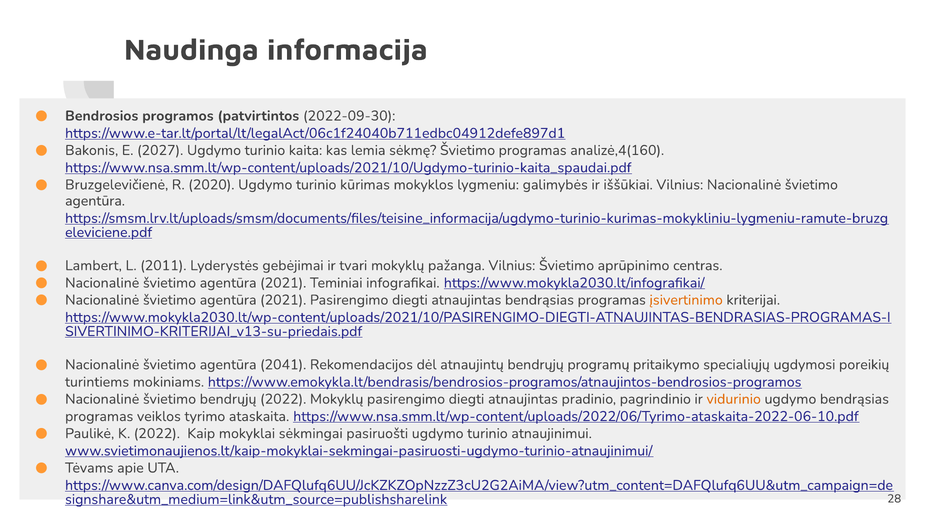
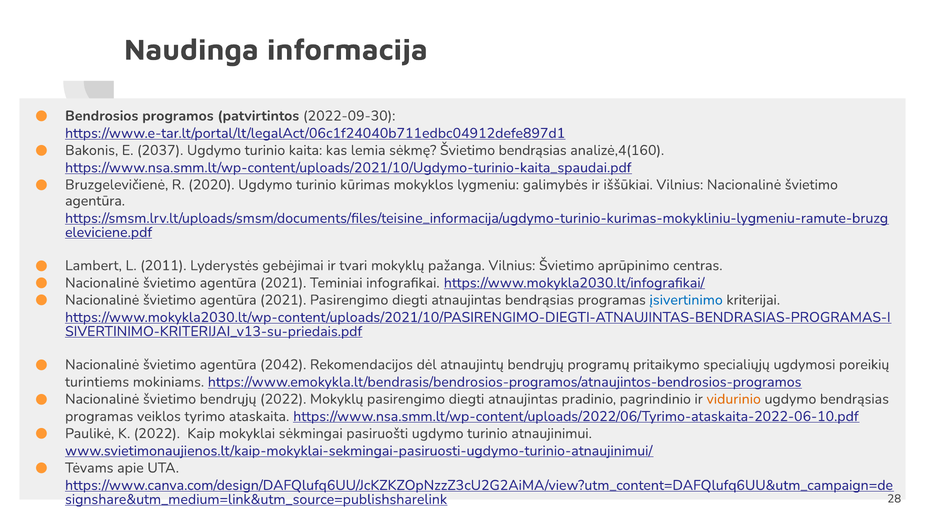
2027: 2027 -> 2037 (160, 150)
Švietimo programas: programas -> bendrąsias (533, 150)
įsivertinimo colour: orange -> blue (686, 300)
2041: 2041 -> 2042 (283, 365)
